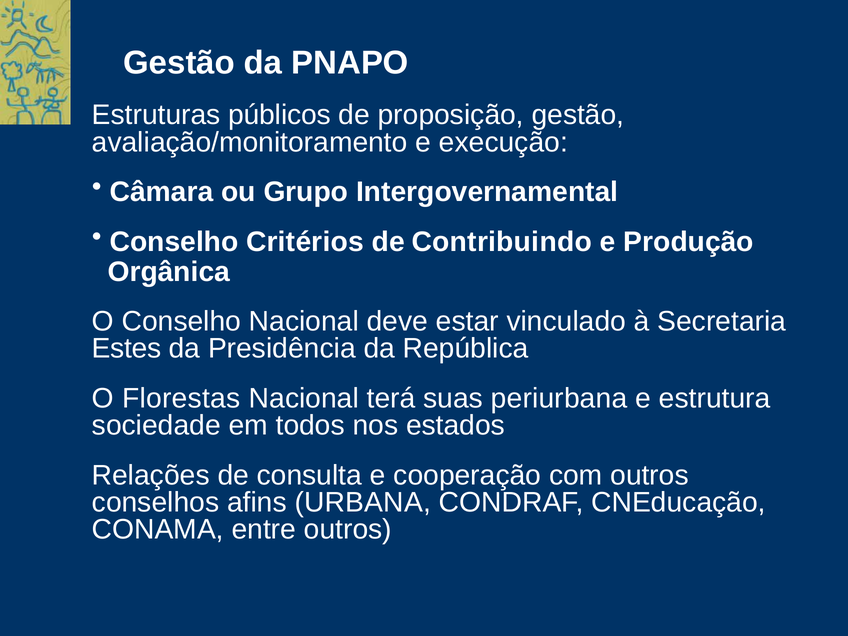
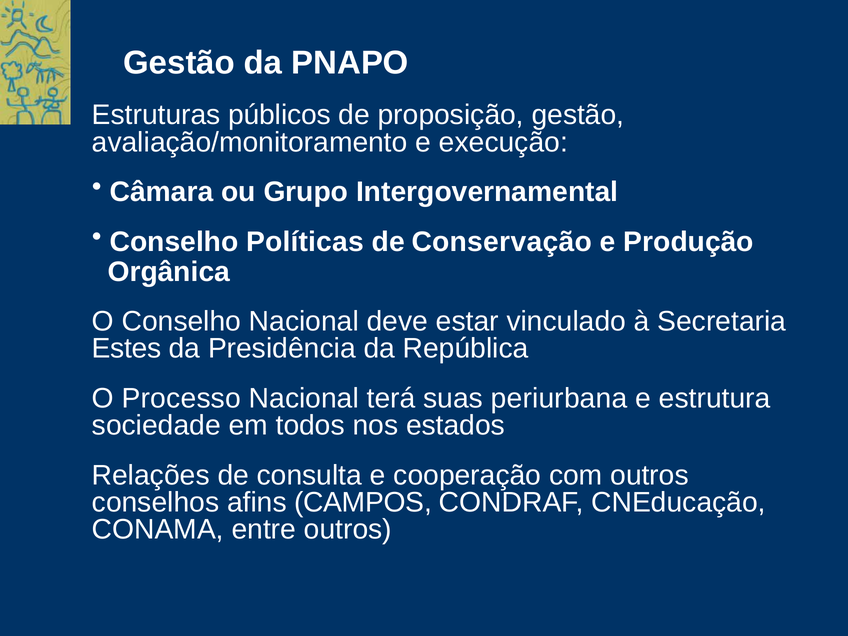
Critérios: Critérios -> Políticas (305, 242)
Contribuindo: Contribuindo -> Conservação (502, 242)
Florestas: Florestas -> Processo (181, 398)
URBANA: URBANA -> CAMPOS (363, 502)
